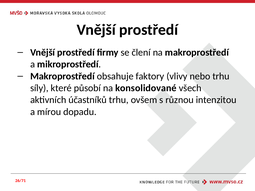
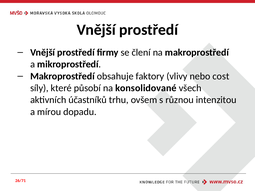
nebo trhu: trhu -> cost (221, 76)
